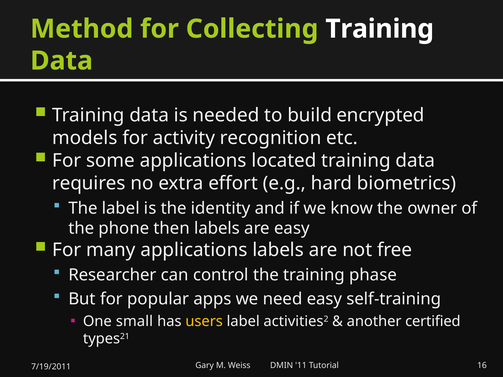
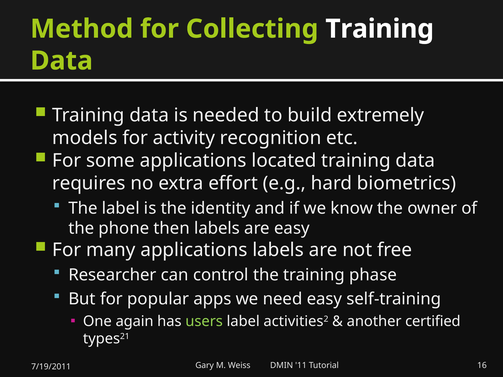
encrypted: encrypted -> extremely (380, 115)
small: small -> again (135, 321)
users colour: yellow -> light green (204, 321)
